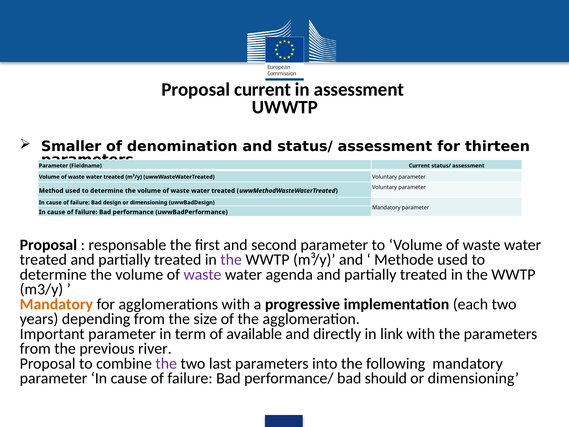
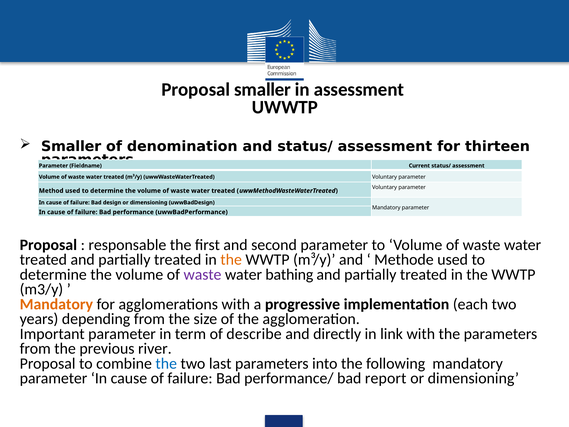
Proposal current: current -> smaller (263, 89)
the colour: purple -> orange (231, 260)
agenda: agenda -> bathing (289, 274)
available: available -> describe (254, 334)
the colour: purple -> blue (166, 363)
should: should -> report (386, 378)
